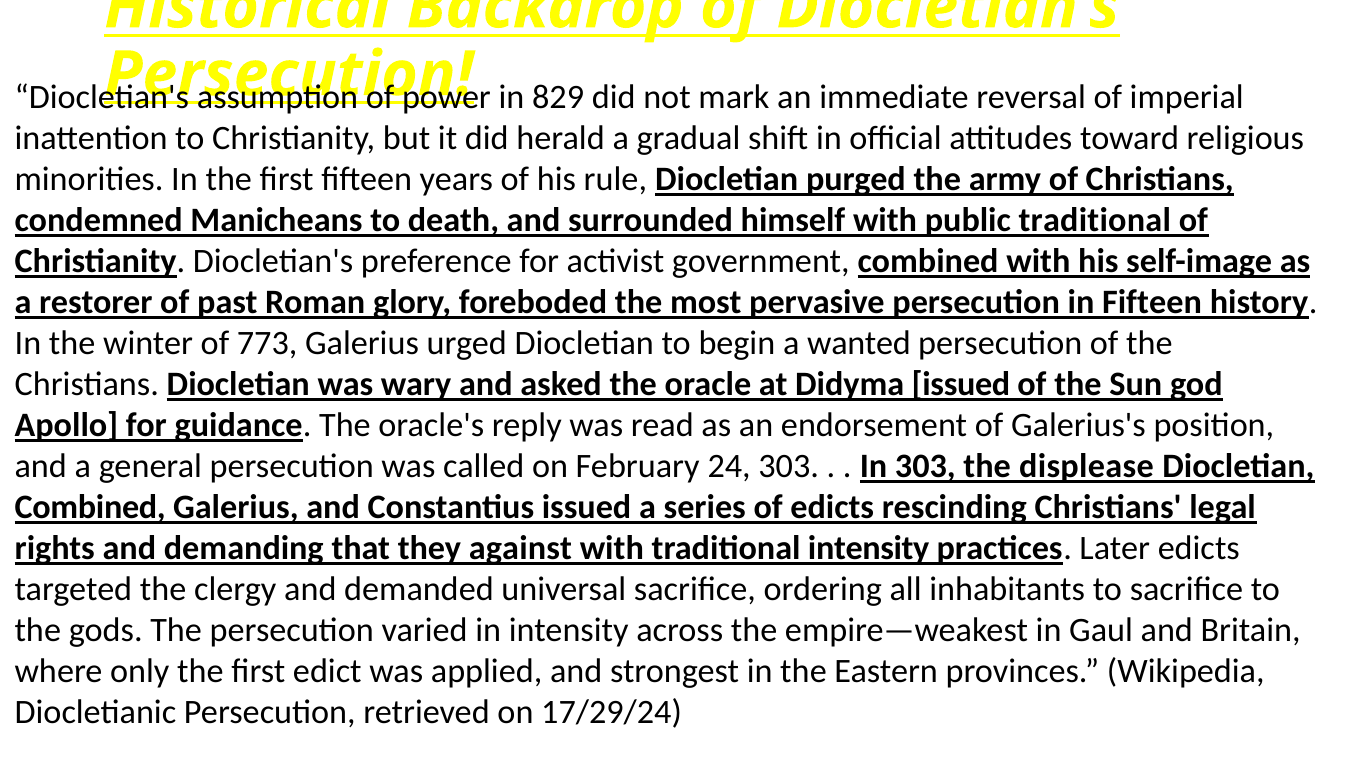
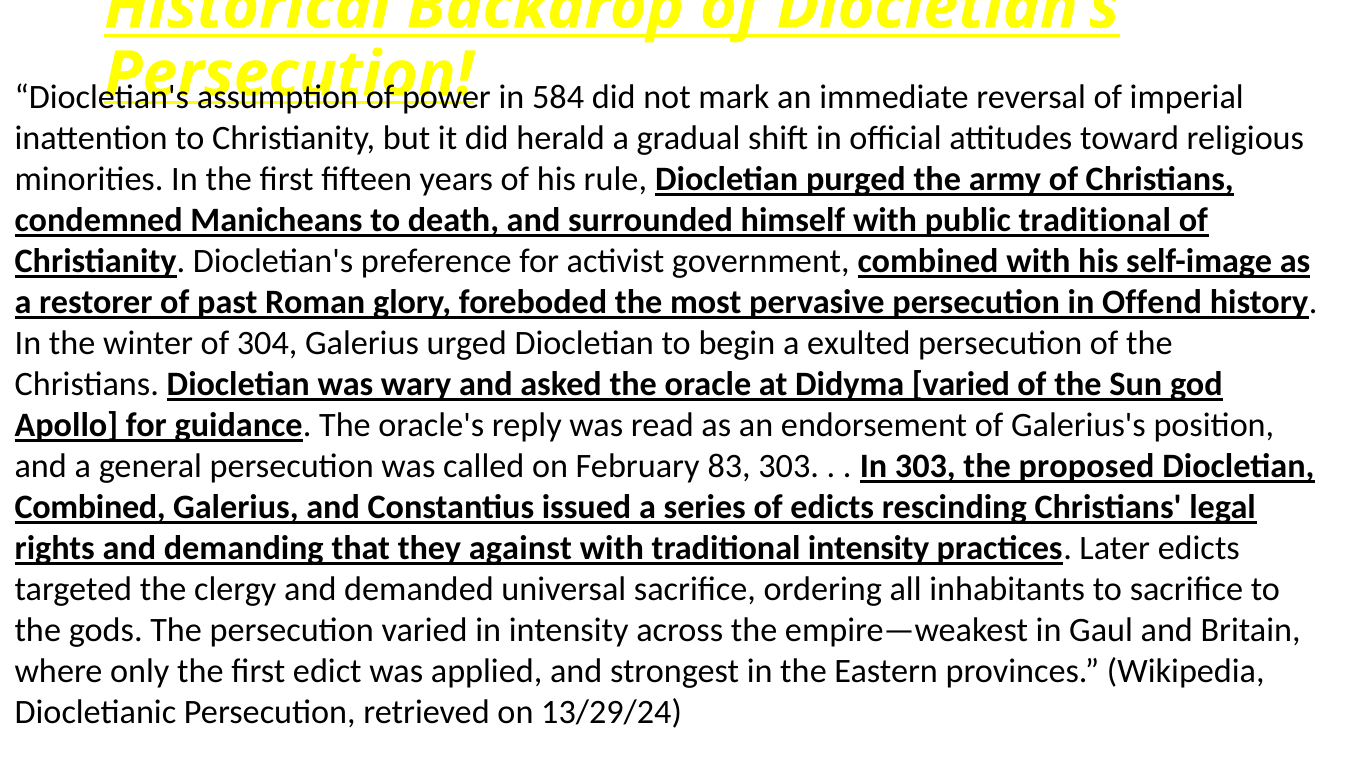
829: 829 -> 584 (558, 98)
in Fifteen: Fifteen -> Offend (1152, 303)
773: 773 -> 304 (267, 344)
wanted: wanted -> exulted (859, 344)
Didyma issued: issued -> varied (961, 385)
24: 24 -> 83 (729, 467)
displease: displease -> proposed (1087, 467)
17/29/24: 17/29/24 -> 13/29/24 (612, 713)
